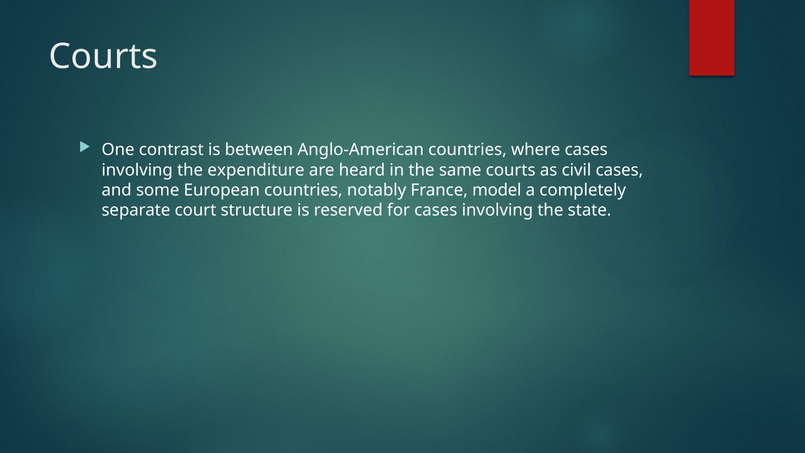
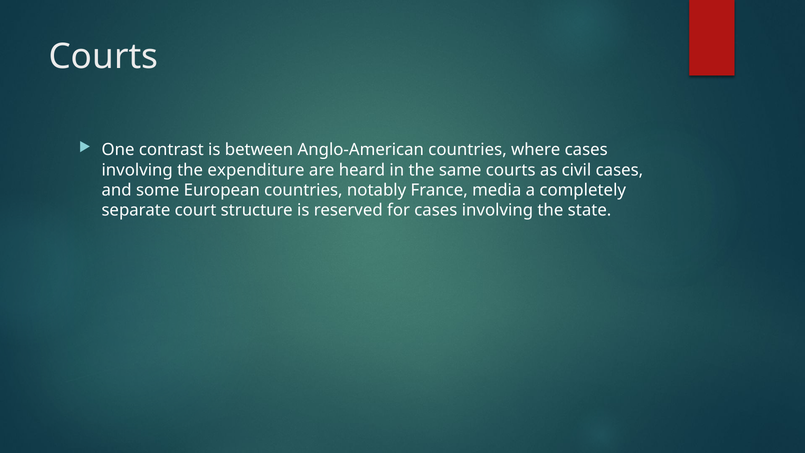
model: model -> media (497, 190)
